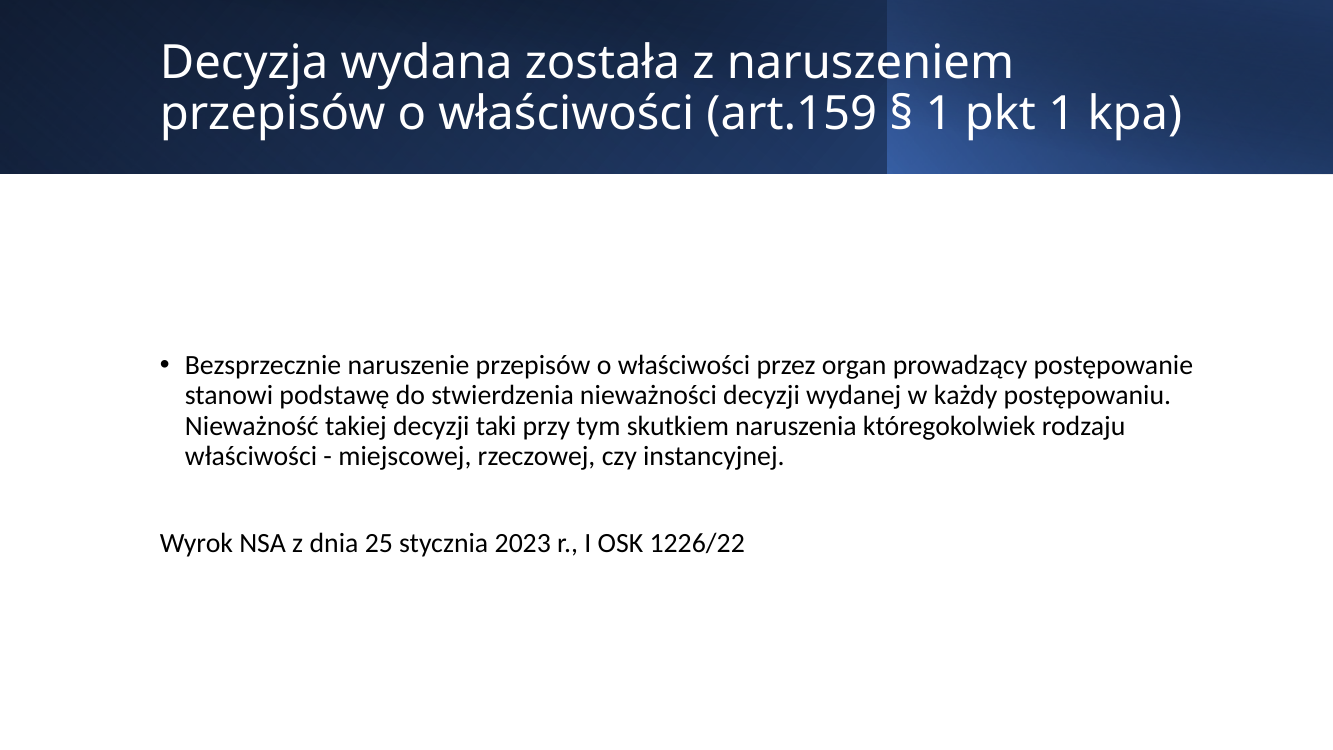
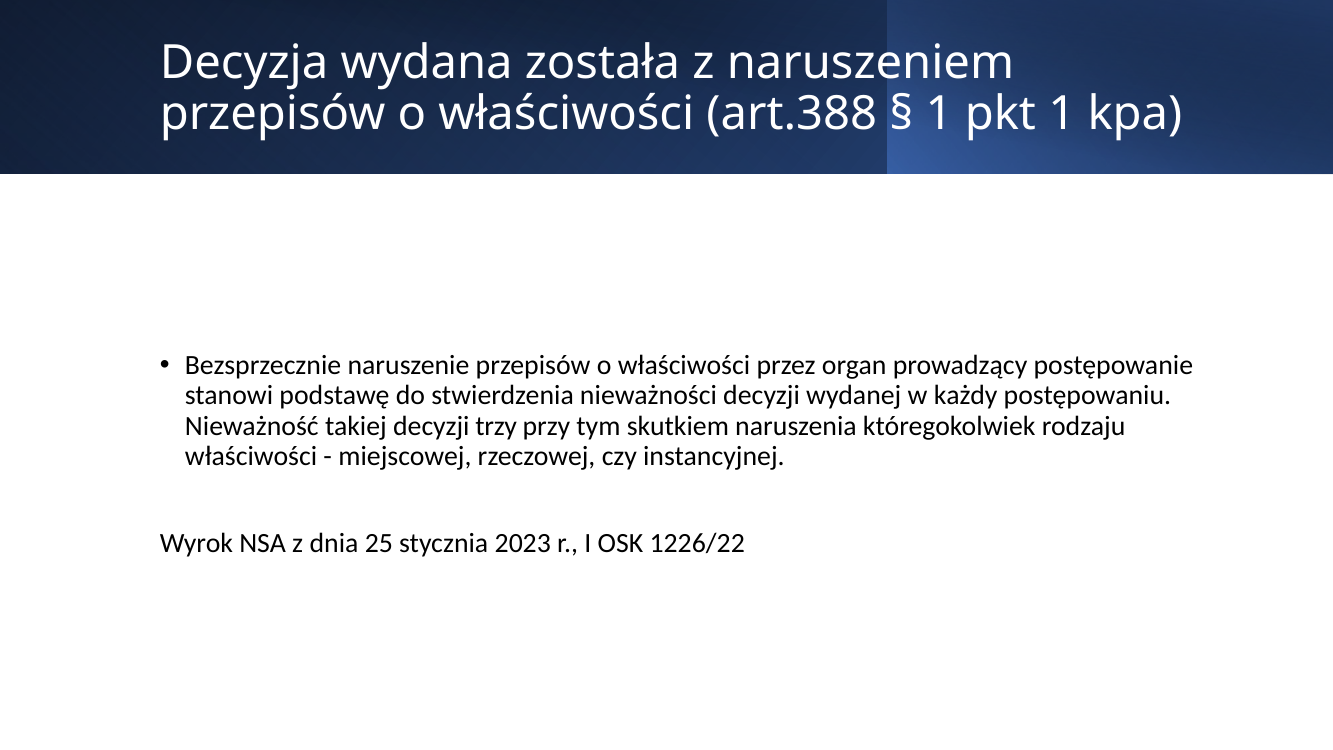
art.159: art.159 -> art.388 (792, 114)
taki: taki -> trzy (496, 426)
